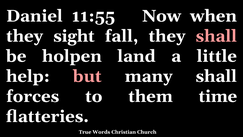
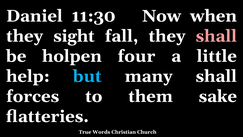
11:55: 11:55 -> 11:30 (94, 16)
land: land -> four (136, 56)
but colour: pink -> light blue (87, 76)
time: time -> sake (218, 96)
